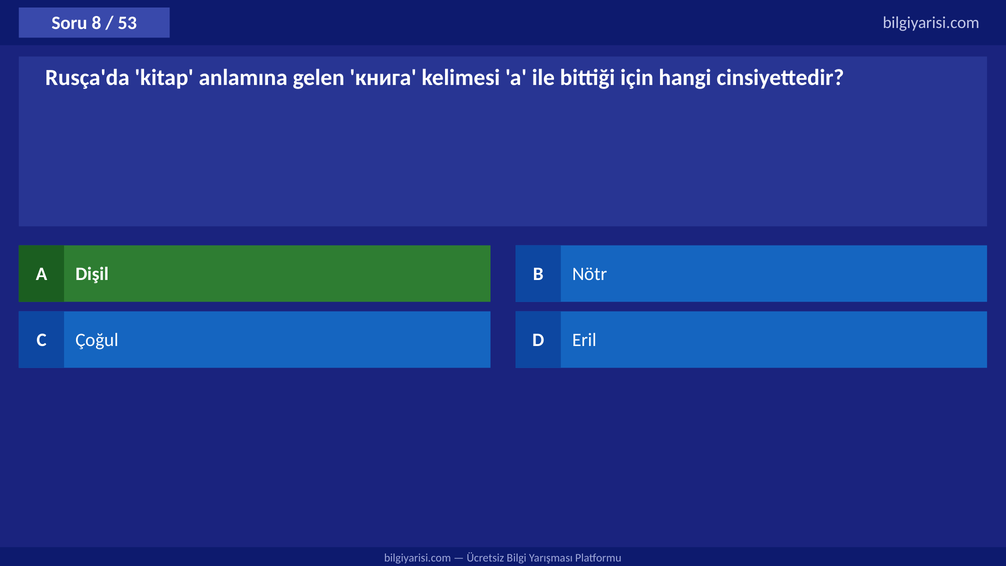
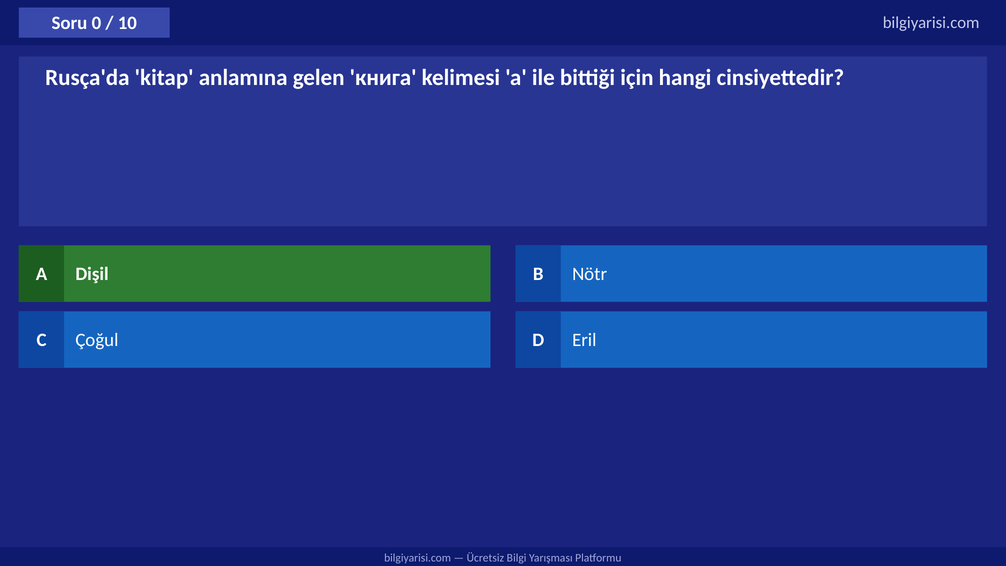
8: 8 -> 0 (96, 23)
53: 53 -> 10 (127, 23)
